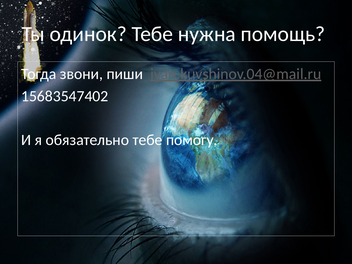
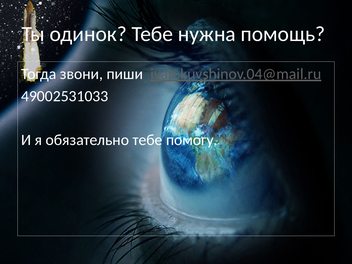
15683547402: 15683547402 -> 49002531033 (65, 96)
